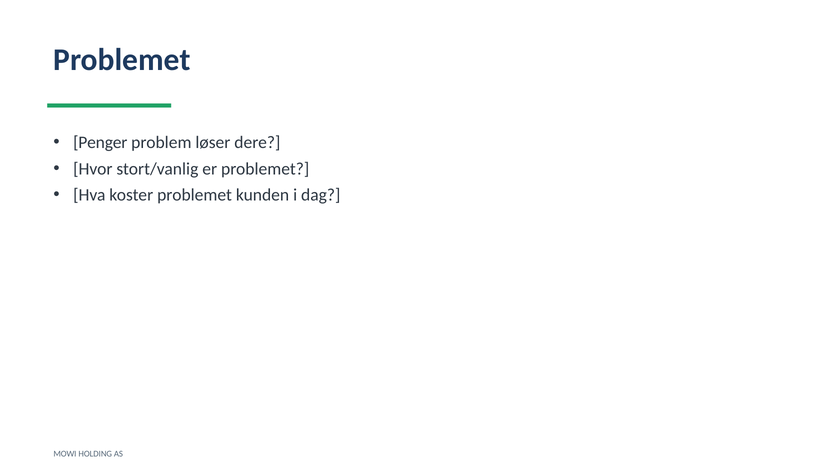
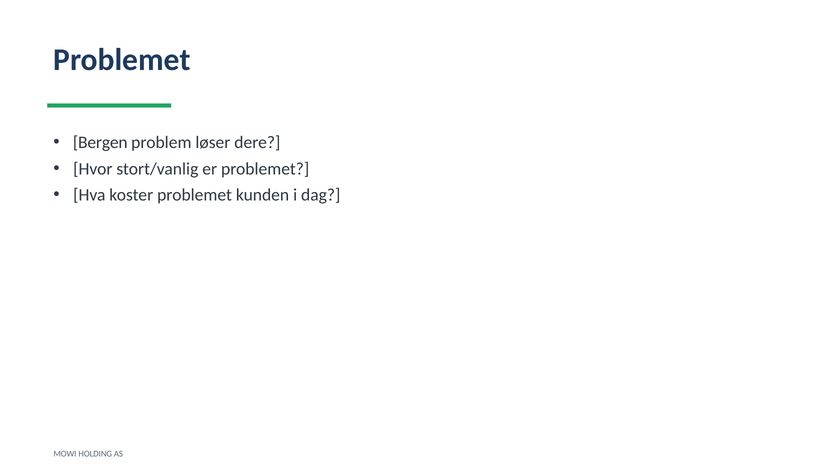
Penger: Penger -> Bergen (100, 142)
